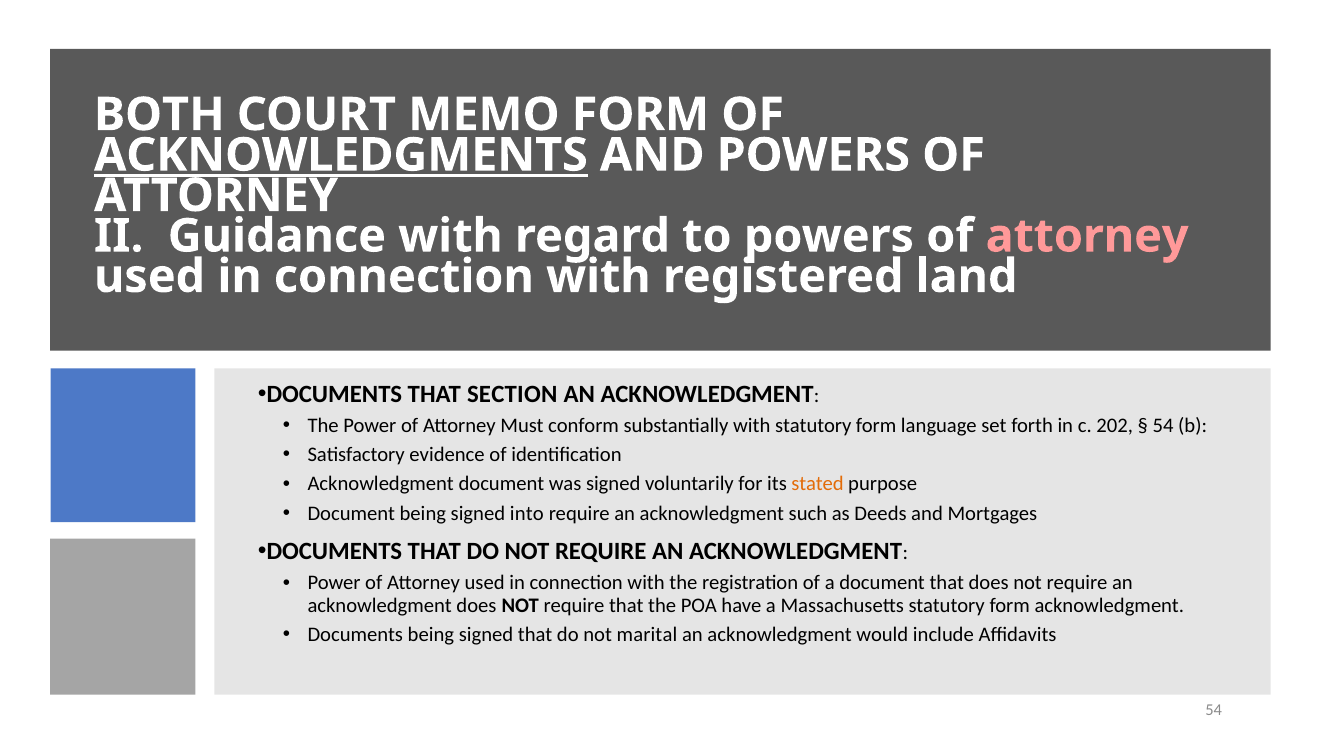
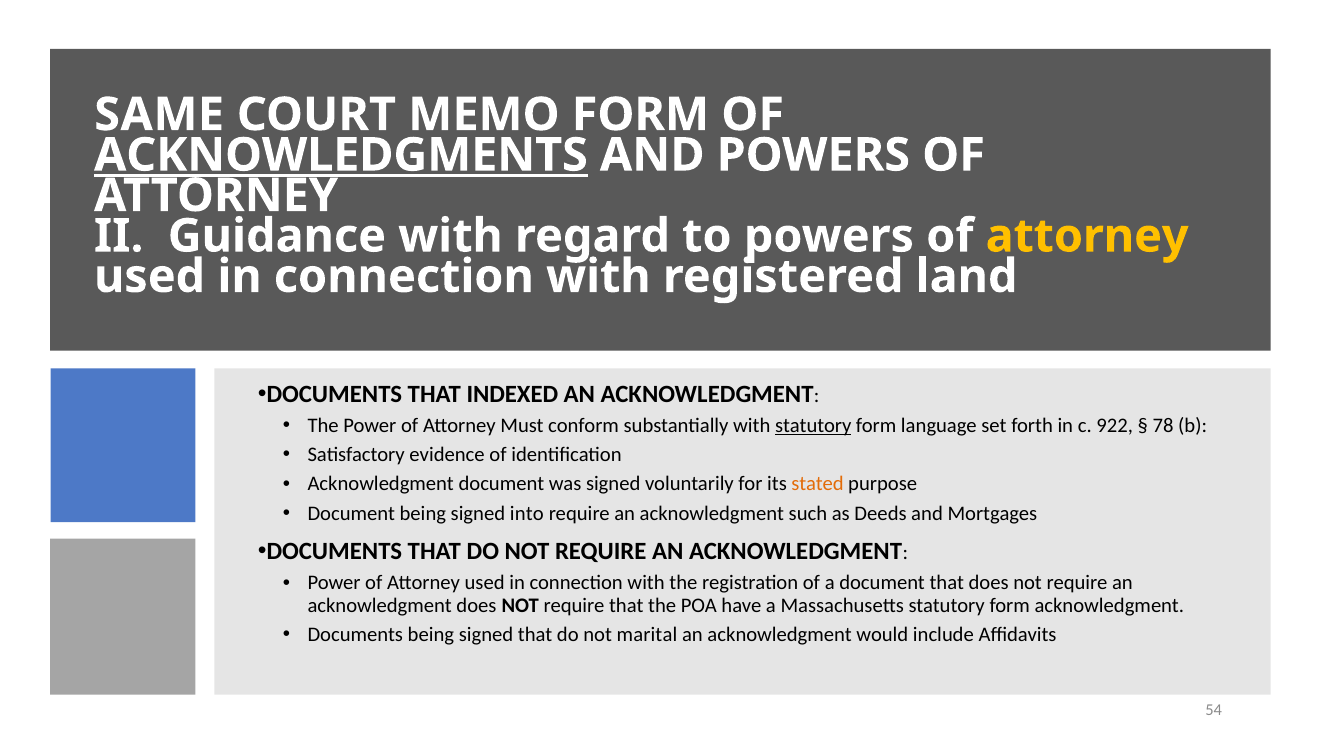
BOTH: BOTH -> SAME (159, 115)
attorney colour: pink -> yellow (1087, 236)
SECTION: SECTION -> INDEXED (512, 394)
statutory underline: none -> present (813, 426)
202: 202 -> 922 (1115, 426)
54: 54 -> 78 (1163, 426)
